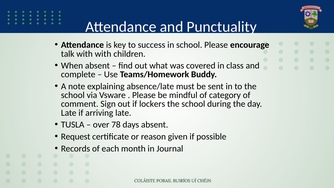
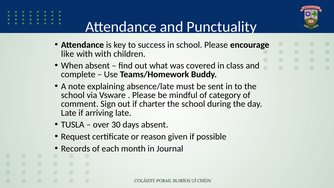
talk: talk -> like (68, 54)
lockers: lockers -> charter (152, 104)
78: 78 -> 30 (116, 125)
